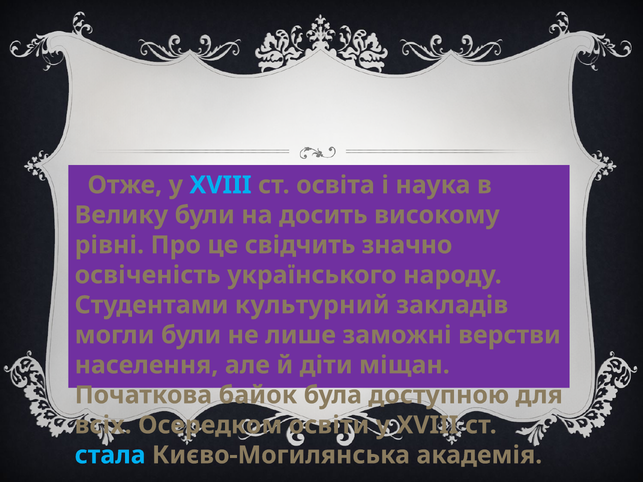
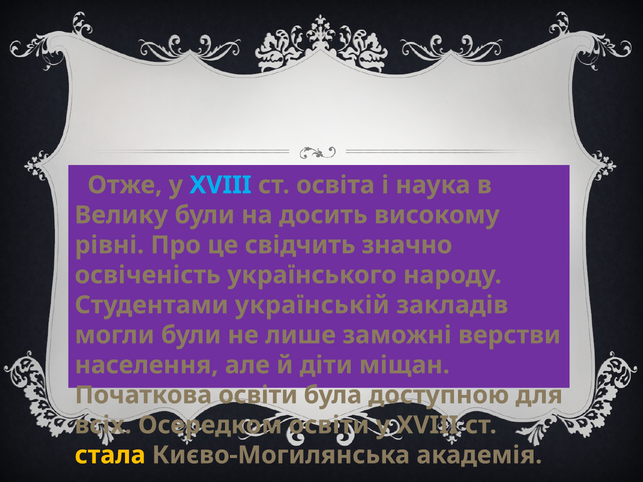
культурний: культурний -> українській (312, 305)
Початкова байок: байок -> освіти (258, 395)
стала colour: light blue -> yellow (110, 455)
